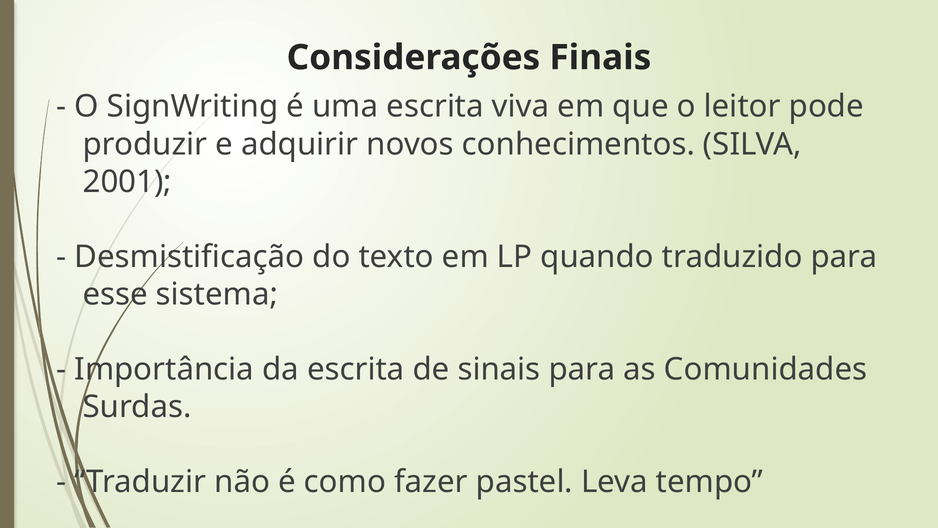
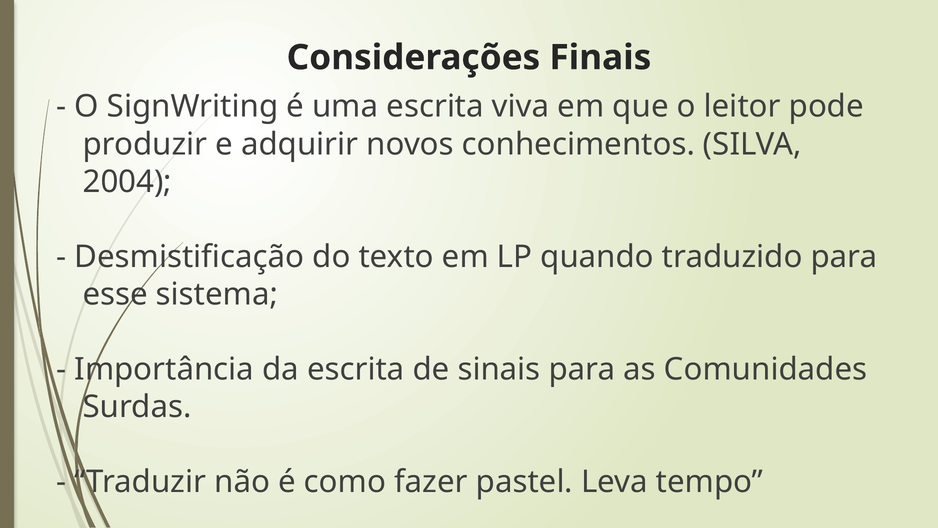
2001: 2001 -> 2004 (127, 182)
